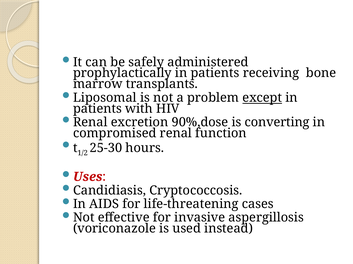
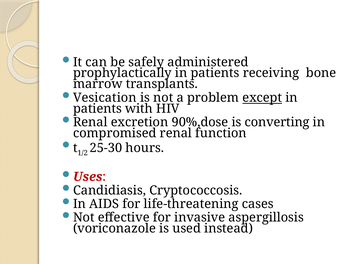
Liposomal: Liposomal -> Vesication (105, 98)
